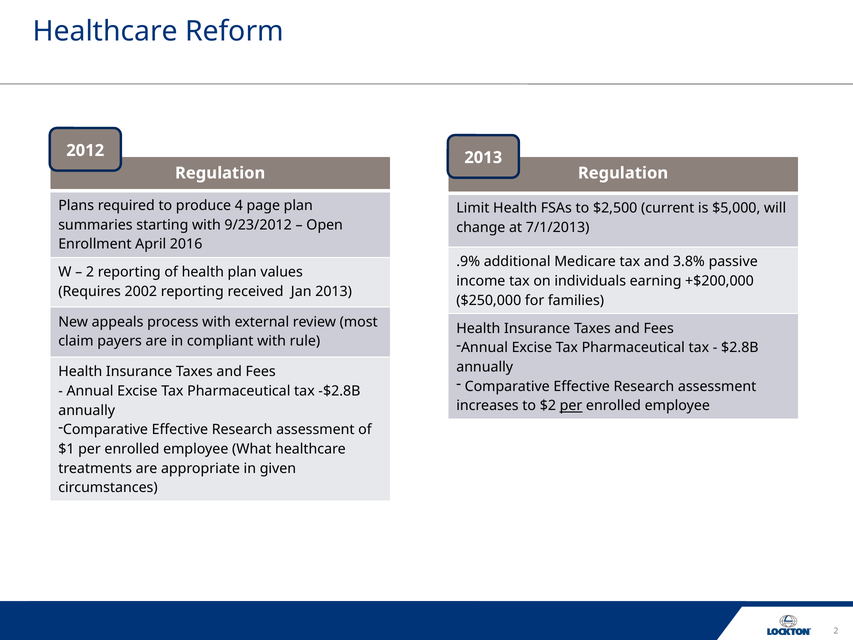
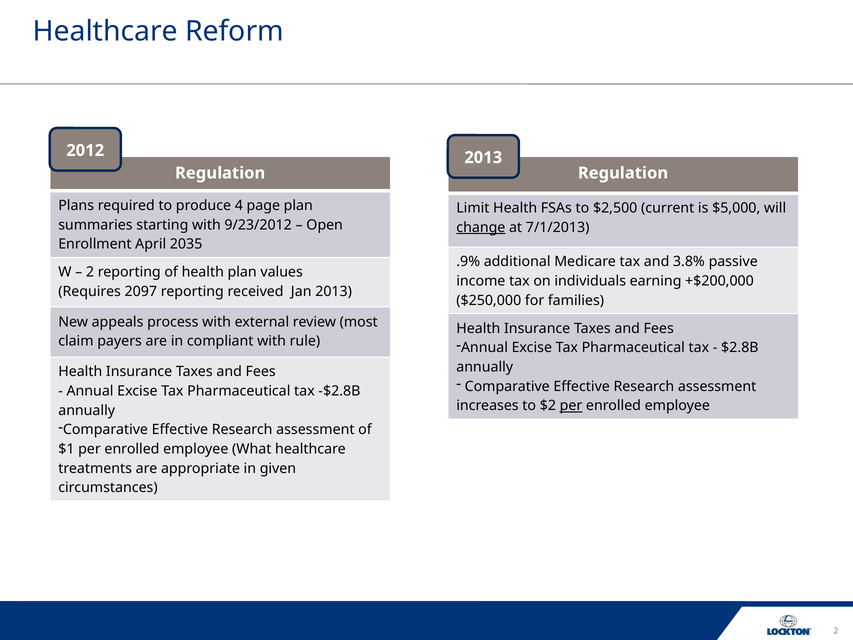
change underline: none -> present (481, 227)
2016: 2016 -> 2035 (186, 244)
2002: 2002 -> 2097 (141, 291)
